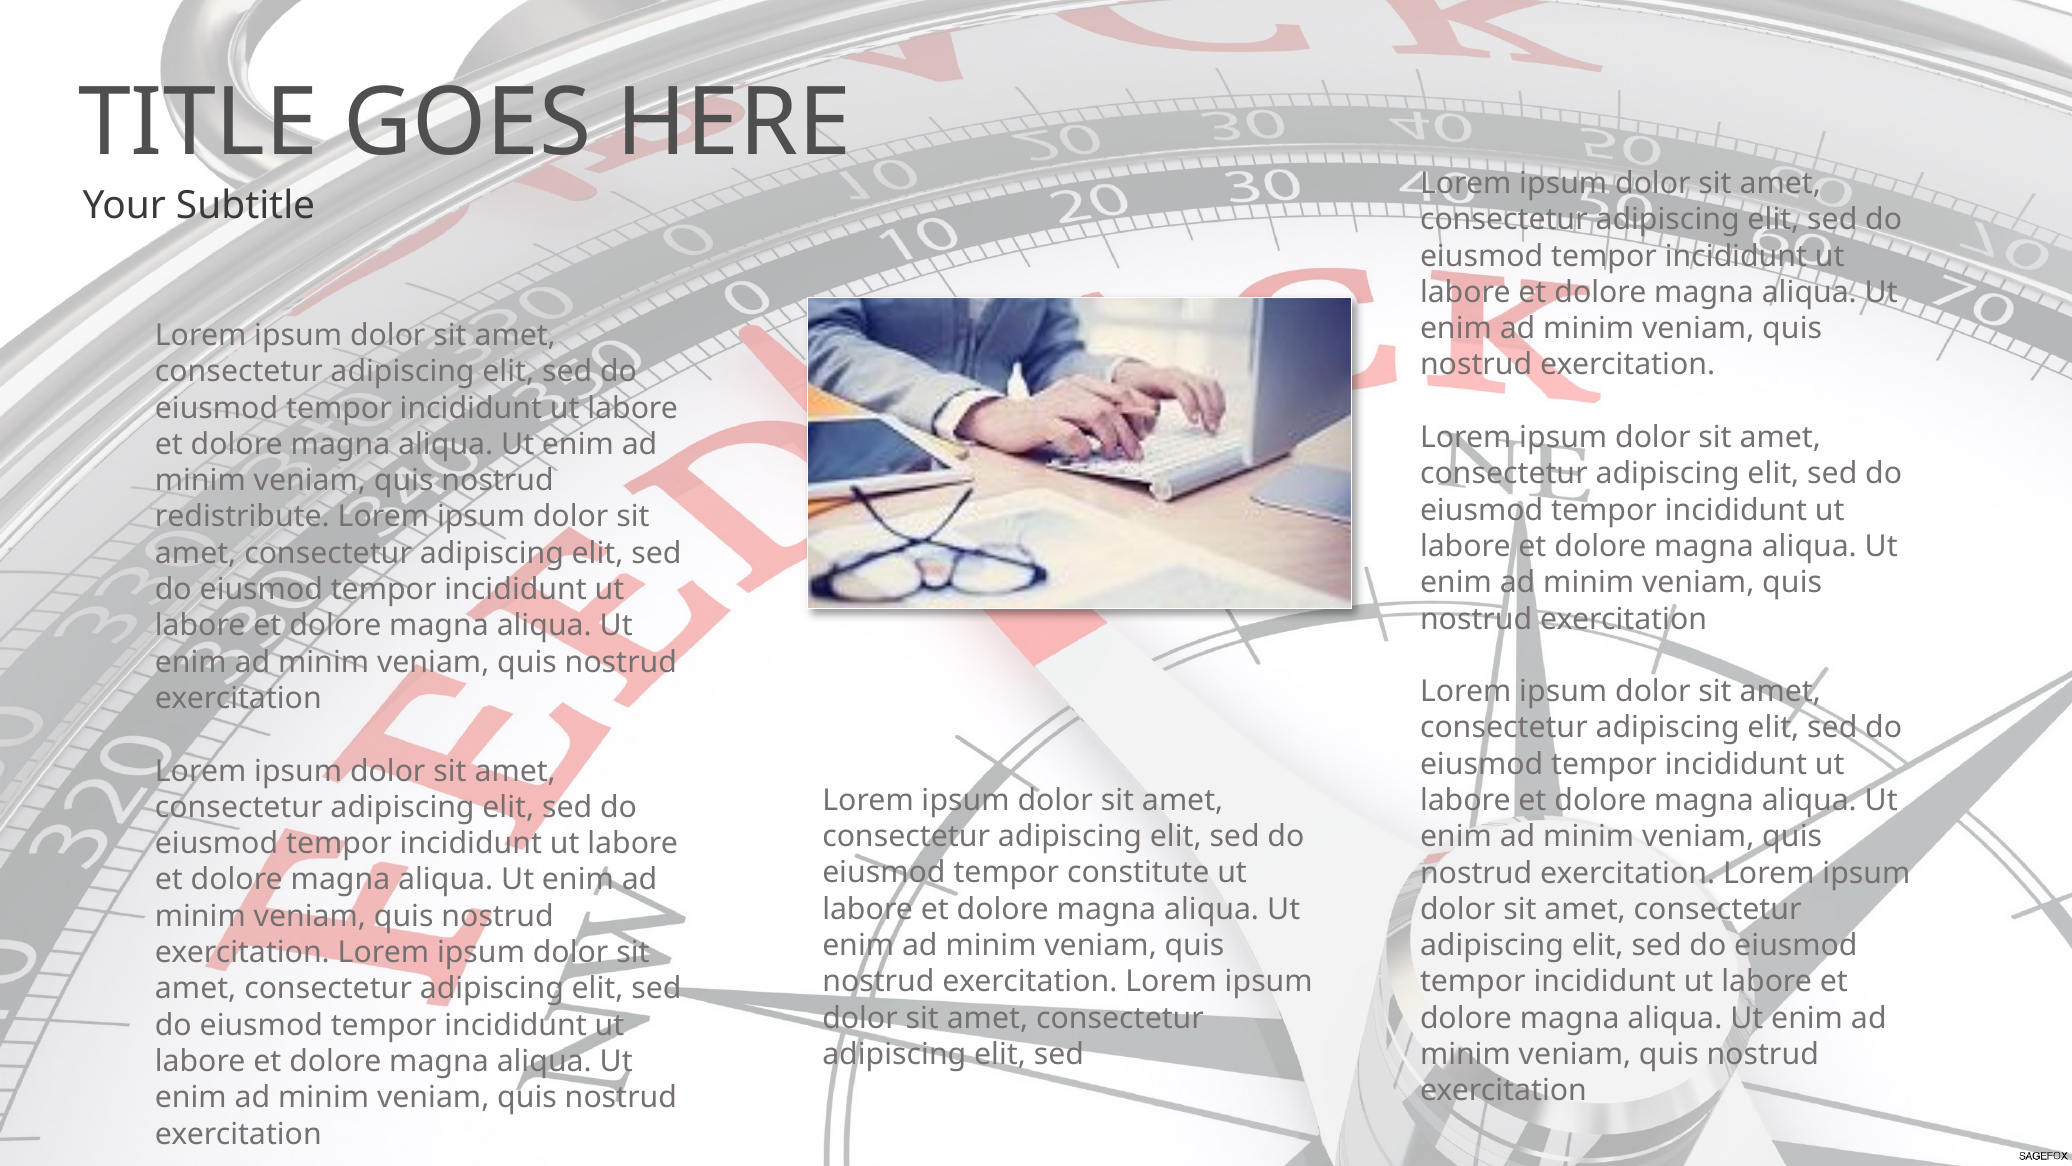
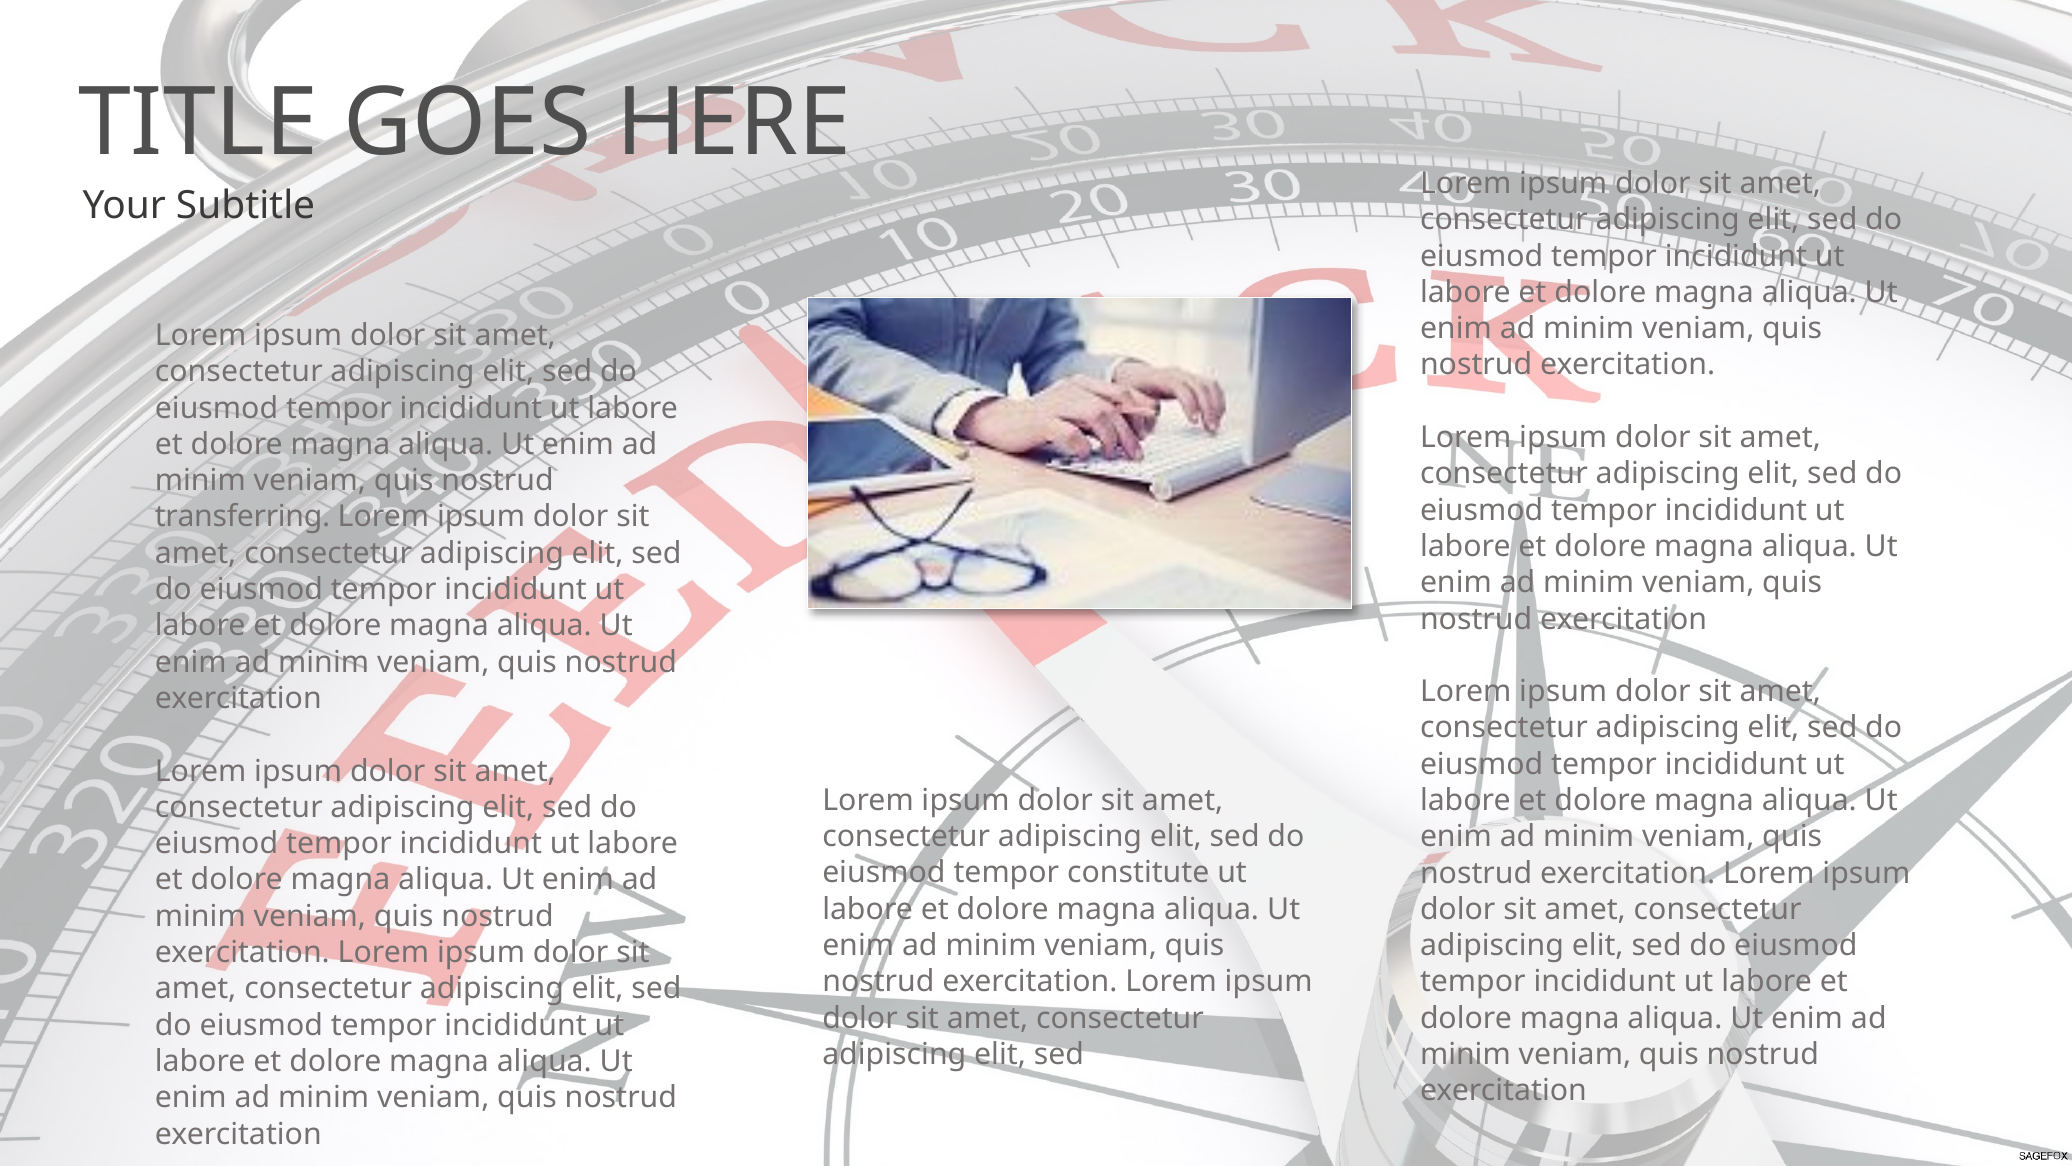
redistribute: redistribute -> transferring (243, 517)
